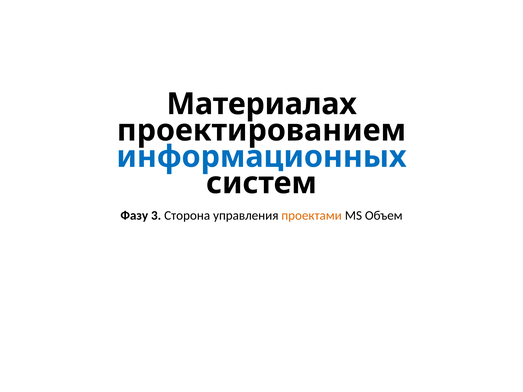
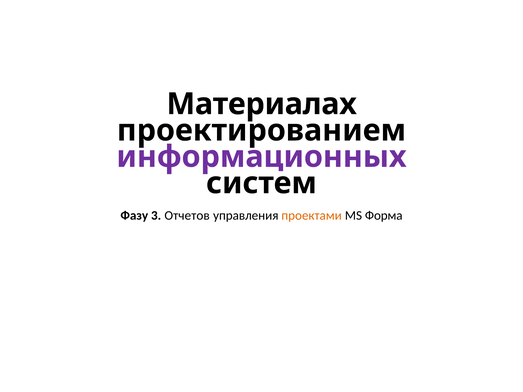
информационных colour: blue -> purple (261, 157)
Сторона: Сторона -> Отчетов (187, 216)
Объем: Объем -> Форма (384, 216)
